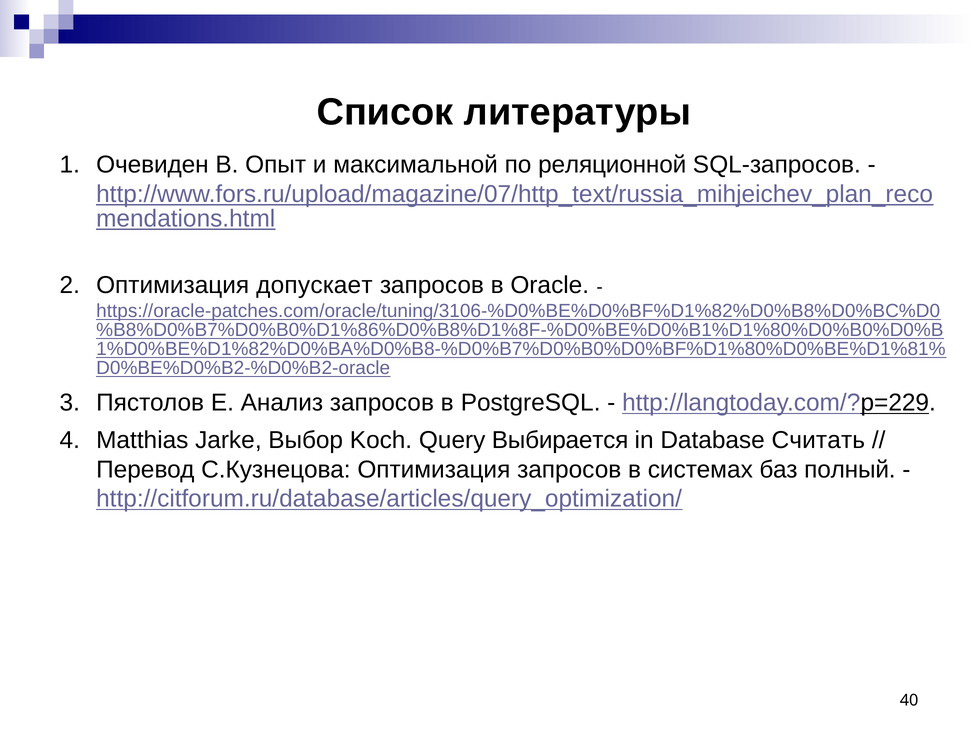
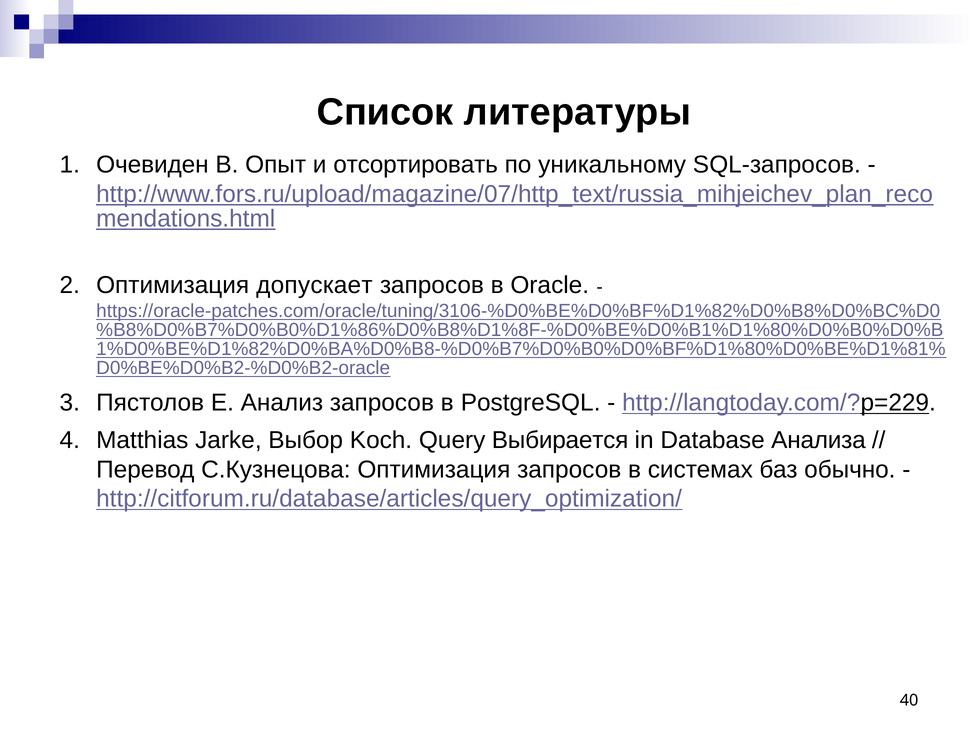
максимальной: максимальной -> отсортировать (416, 165)
реляционной: реляционной -> уникальному (612, 165)
Считать: Считать -> Анализа (818, 440)
полный: полный -> обычно (850, 469)
